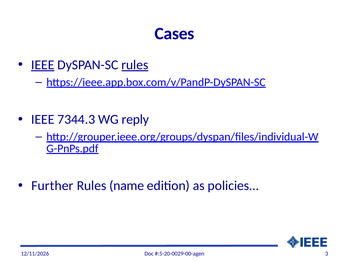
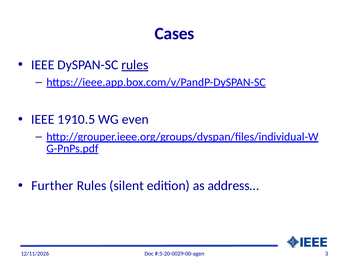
IEEE underline: present -> none (43, 65)
7344.3: 7344.3 -> 1910.5 (76, 119)
reply: reply -> even (135, 119)
name: name -> silent (127, 186)
policies…: policies… -> address… (233, 186)
